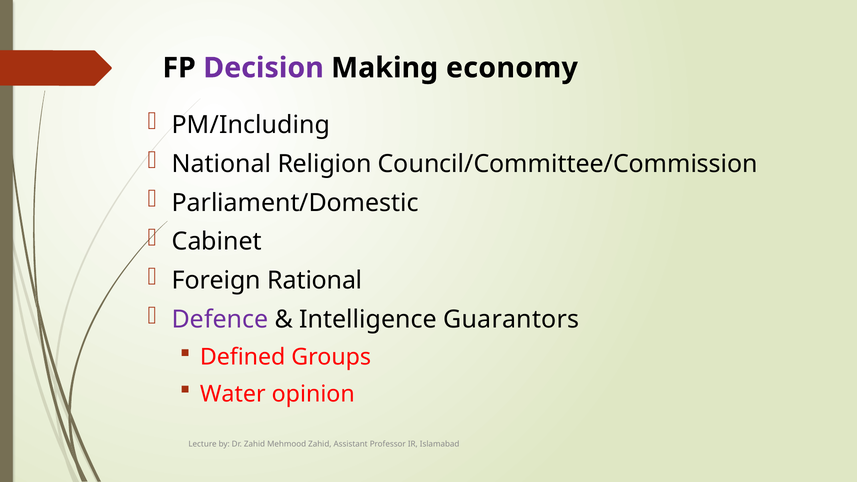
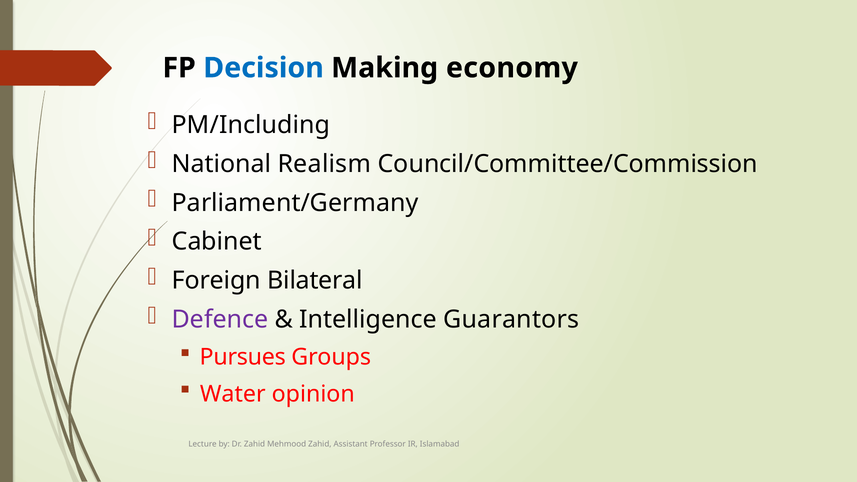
Decision colour: purple -> blue (264, 68)
Religion: Religion -> Realism (324, 164)
Parliament/Domestic: Parliament/Domestic -> Parliament/Germany (295, 203)
Rational: Rational -> Bilateral (315, 281)
Defined: Defined -> Pursues (243, 357)
